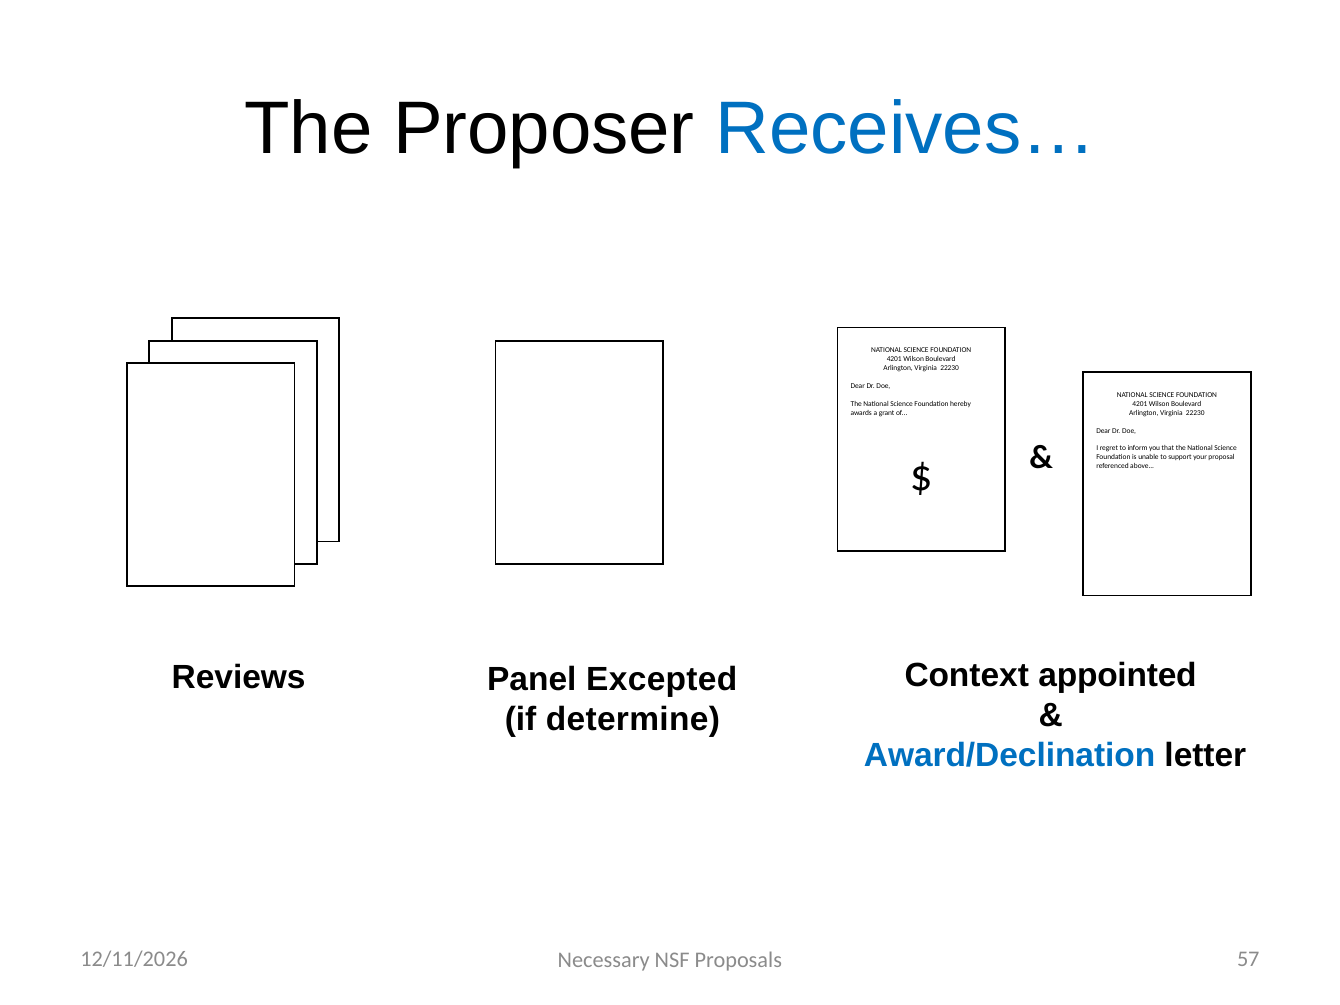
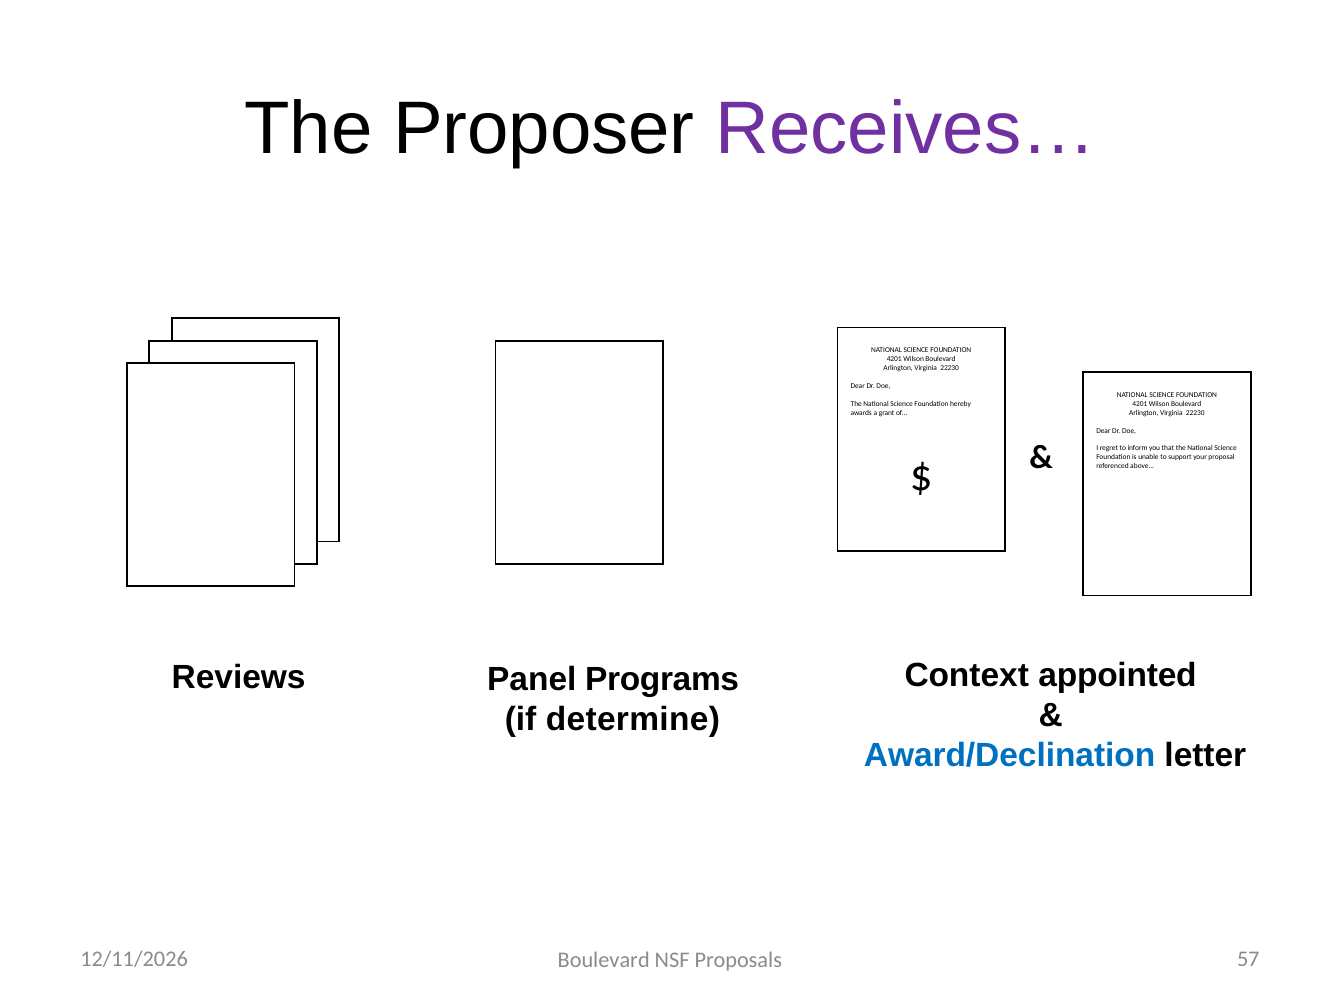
Receives… colour: blue -> purple (906, 129)
Excepted: Excepted -> Programs (662, 680)
Necessary: Necessary -> Boulevard (604, 960)
